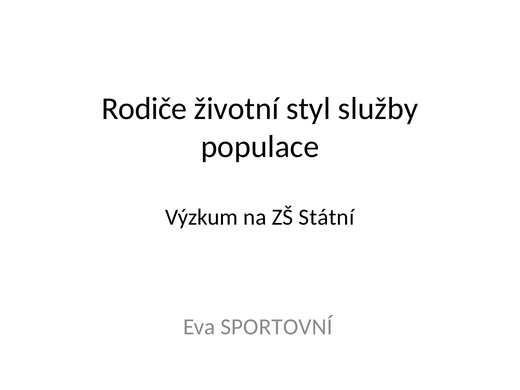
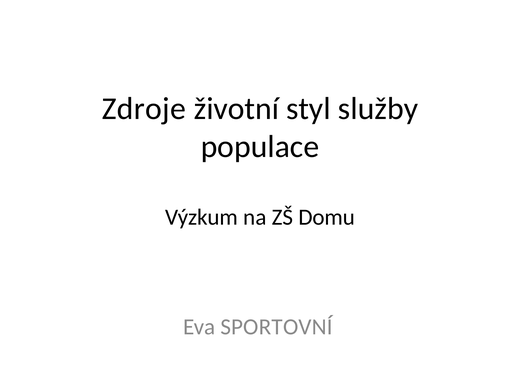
Rodiče: Rodiče -> Zdroje (144, 109)
Státní: Státní -> Domu (327, 217)
